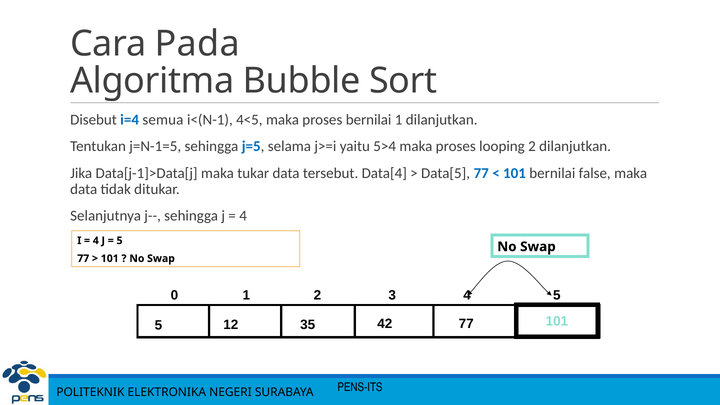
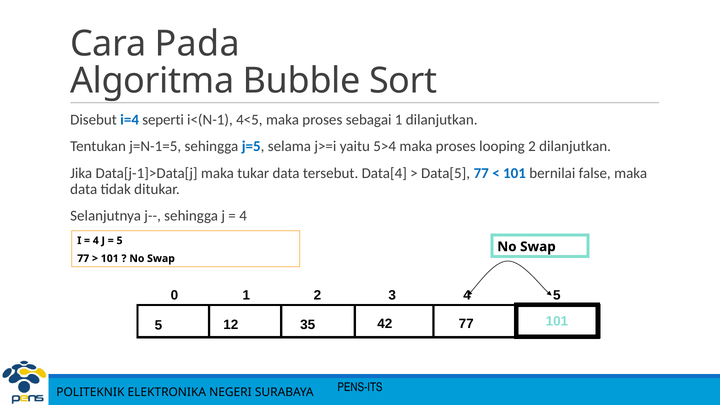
semua: semua -> seperti (163, 120)
proses bernilai: bernilai -> sebagai (369, 120)
